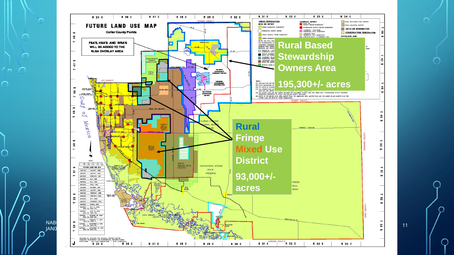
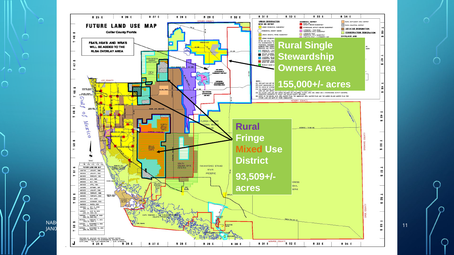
Based: Based -> Single (319, 46)
195,300+/-: 195,300+/- -> 155,000+/- (301, 84)
Rural colour: blue -> purple (248, 127)
93,000+/-: 93,000+/- -> 93,509+/- (256, 177)
